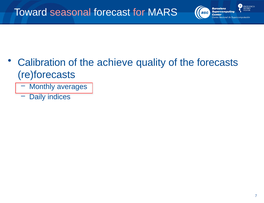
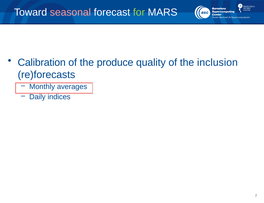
for colour: pink -> light green (139, 12)
achieve: achieve -> produce (115, 62)
forecasts: forecasts -> inclusion (217, 62)
